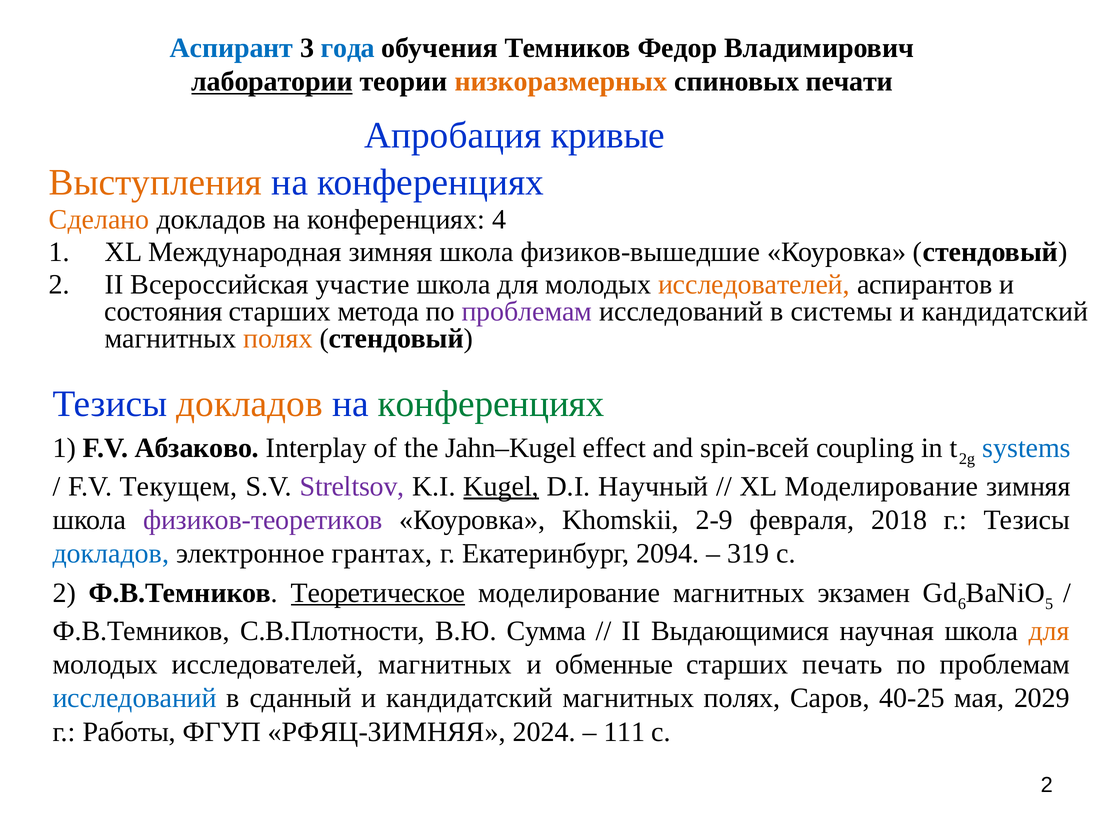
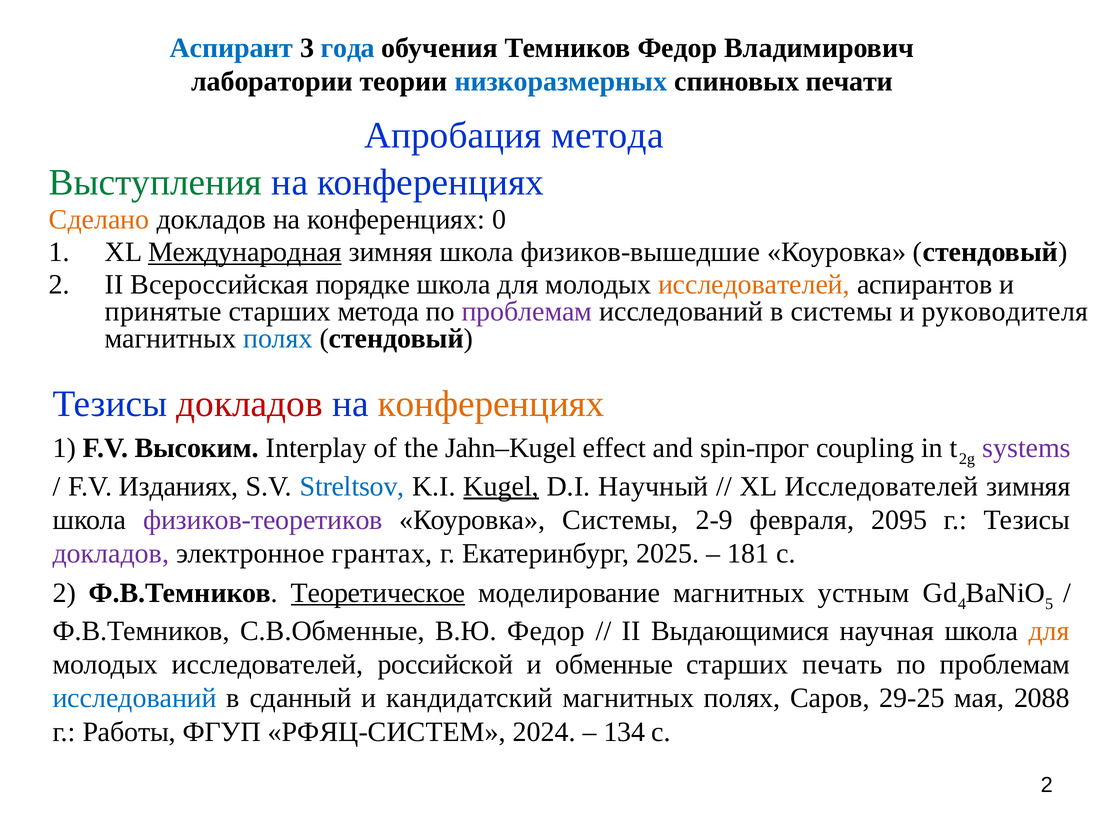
лаборатории underline: present -> none (272, 82)
низкоразмерных colour: orange -> blue (561, 82)
Апробация кривые: кривые -> метода (607, 136)
Выступления colour: orange -> green (155, 182)
4: 4 -> 0 (499, 220)
Международная underline: none -> present (245, 252)
участие: участие -> порядке (363, 285)
состояния: состояния -> принятые (163, 312)
кандидатский: кандидатский -> руководителя (1005, 312)
полях colour: orange -> blue (278, 339)
докладов colour: orange -> red (250, 404)
конференциях colour: green -> orange (491, 404)
Абзаково: Абзаково -> Высоким (197, 448)
spin-всей: spin-всей -> spin-прог (755, 448)
systems colour: blue -> purple (1027, 448)
Текущем: Текущем -> Изданиях (179, 486)
Streltsov colour: purple -> blue (352, 486)
XL Моделирование: Моделирование -> Исследователей (882, 486)
Коуровка Khomskii: Khomskii -> Системы (620, 520)
2018: 2018 -> 2095 (899, 520)
докладов colour: blue -> purple (111, 554)
2094: 2094 -> 2025 (668, 554)
319: 319 -> 181 (748, 554)
экзамен: экзамен -> устным (864, 593)
6: 6 -> 4 (962, 604)
С.В.Плотности: С.В.Плотности -> С.В.Обменные (332, 631)
В.Ю Сумма: Сумма -> Федор (546, 631)
исследователей магнитных: магнитных -> российской (445, 665)
40-25: 40-25 -> 29-25 (912, 698)
2029: 2029 -> 2088 (1042, 698)
РФЯЦ-ЗИМНЯЯ: РФЯЦ-ЗИМНЯЯ -> РФЯЦ-СИСТЕМ (387, 732)
111: 111 -> 134 (624, 732)
